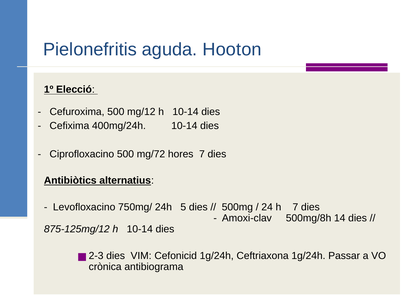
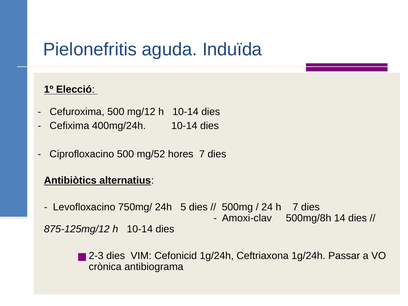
Hooton: Hooton -> Induïda (232, 50)
mg/72: mg/72 -> mg/52 (151, 154)
